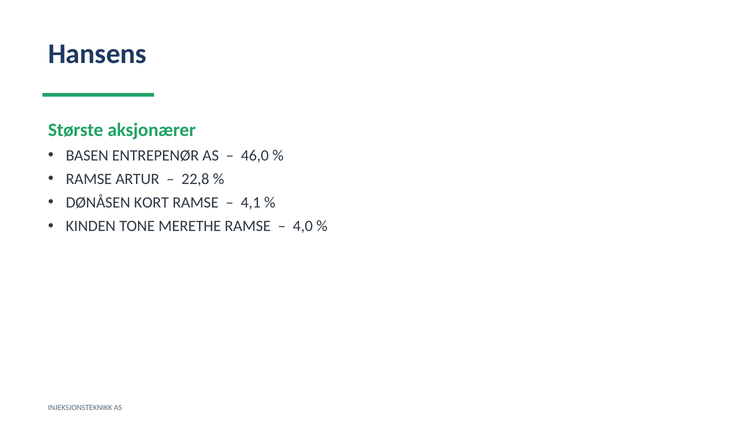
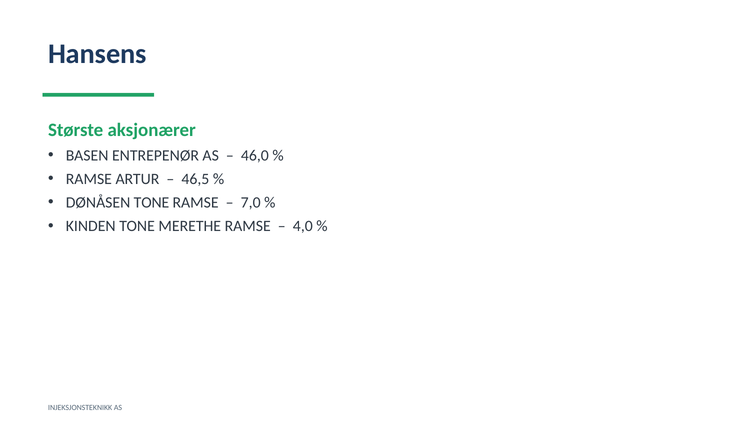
22,8: 22,8 -> 46,5 (195, 179)
DØNÅSEN KORT: KORT -> TONE (151, 203)
4,1: 4,1 -> 7,0 (251, 203)
